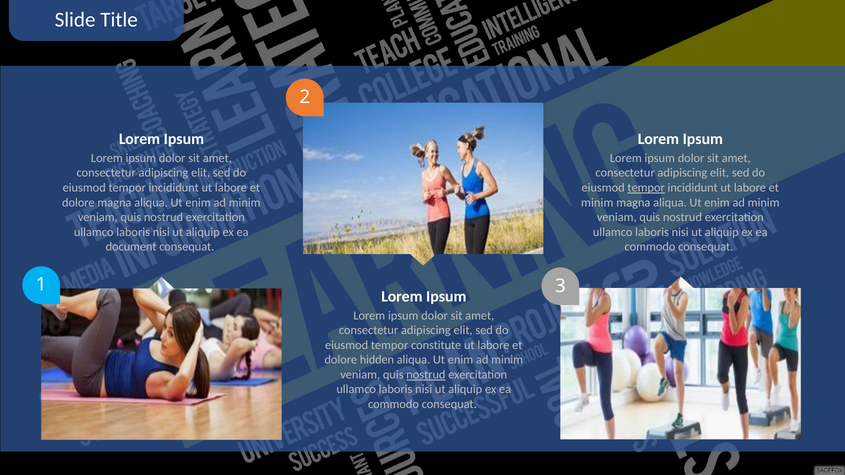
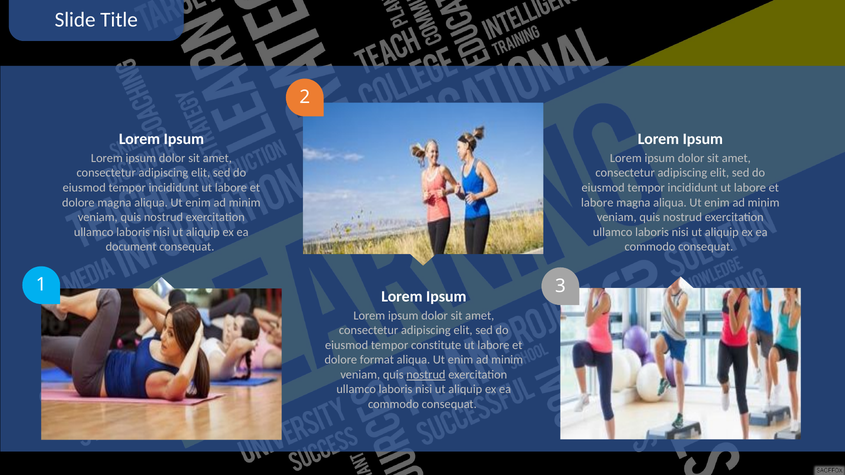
tempor underline: present -> none (646, 188)
minim: minim -> labore (597, 203)
hidden: hidden -> format (377, 360)
